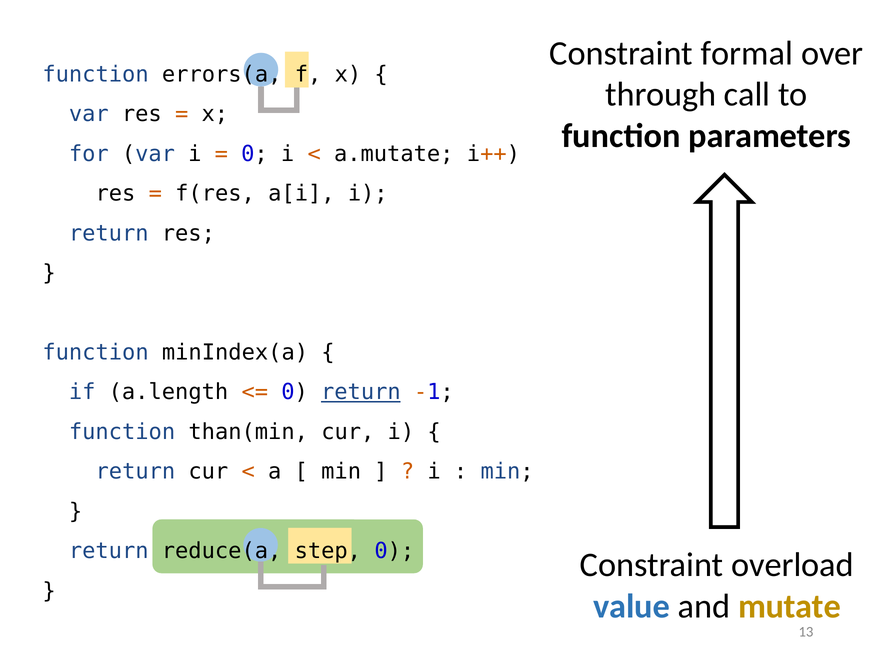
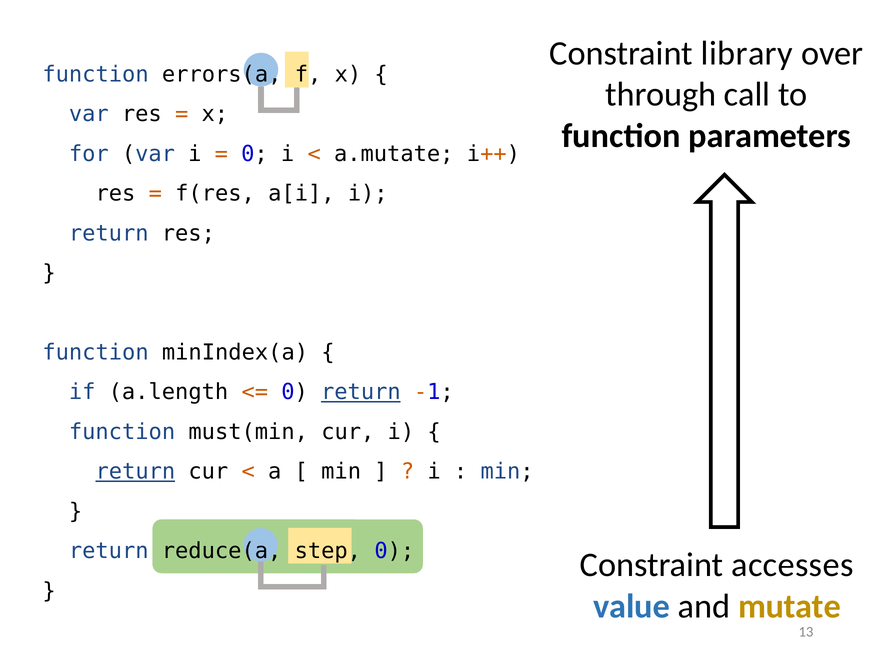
formal: formal -> library (747, 53)
than(min: than(min -> must(min (248, 432)
return underline: none -> present (135, 472)
overload: overload -> accesses (792, 565)
